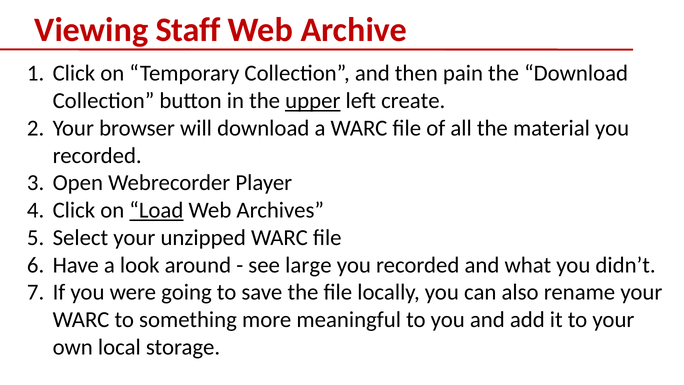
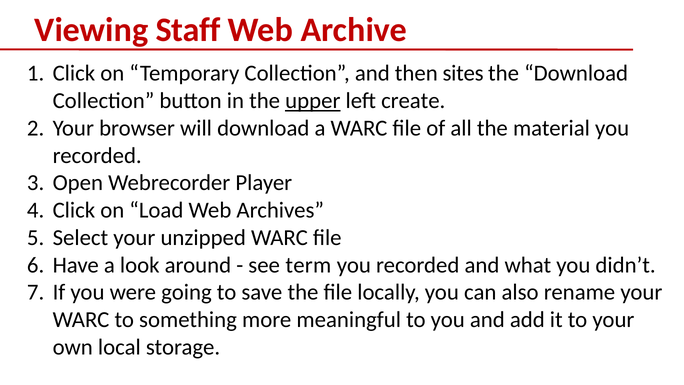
pain: pain -> sites (463, 73)
Load underline: present -> none (156, 210)
large: large -> term (308, 265)
